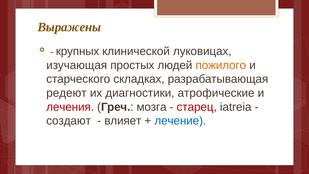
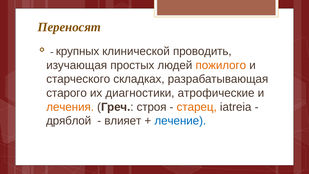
Выражены: Выражены -> Переносят (69, 27)
луковицах: луковицах -> проводить (202, 51)
редеют: редеют -> старого (67, 93)
лечения colour: red -> orange (70, 107)
мозга: мозга -> строя (152, 107)
старец colour: red -> orange (197, 107)
создают: создают -> дряблой (69, 121)
